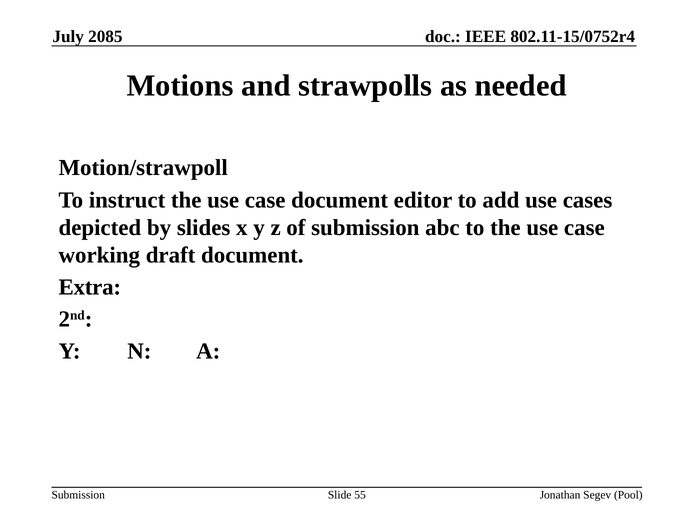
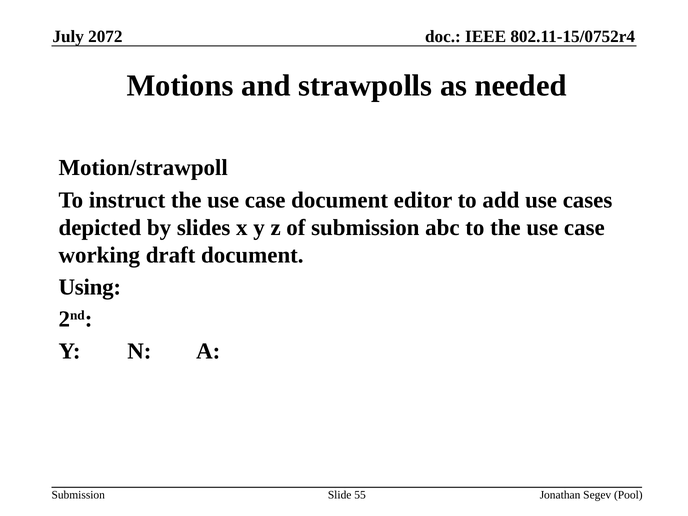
2085: 2085 -> 2072 (105, 37)
Extra: Extra -> Using (90, 287)
